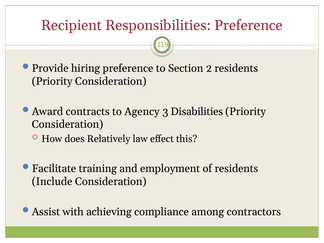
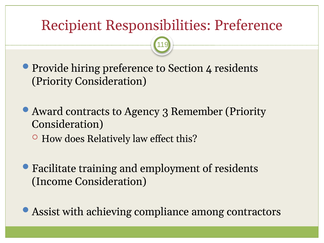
2: 2 -> 4 (209, 68)
Disabilities: Disabilities -> Remember (197, 111)
Include: Include -> Income (52, 181)
